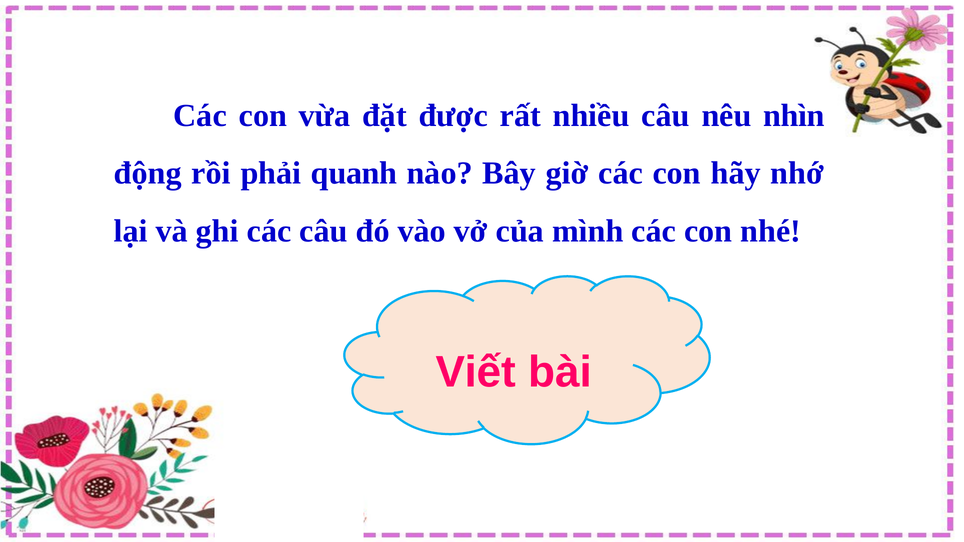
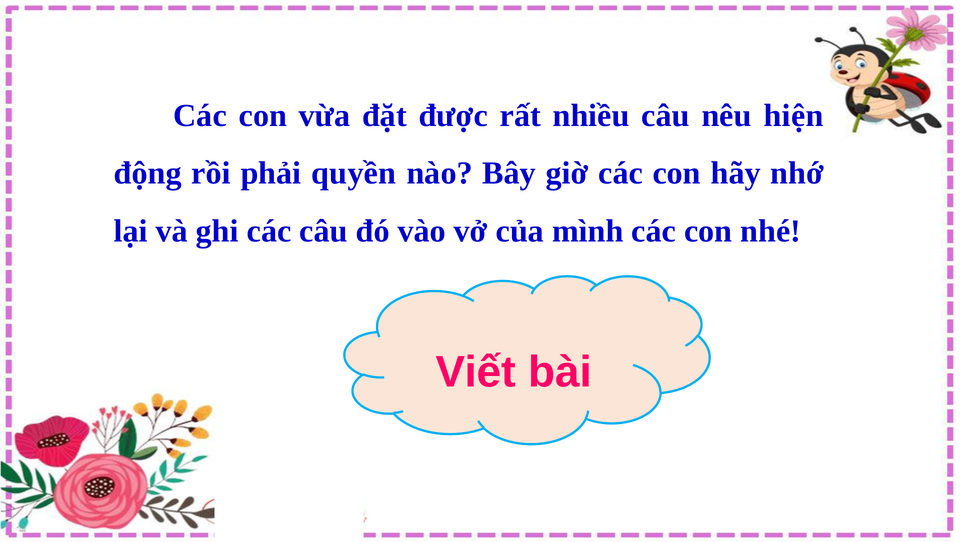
nhìn: nhìn -> hiện (794, 116)
quanh: quanh -> quyền (354, 173)
